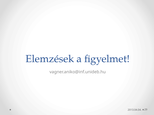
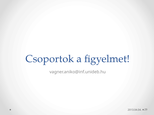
Elemzések: Elemzések -> Csoportok (50, 59)
